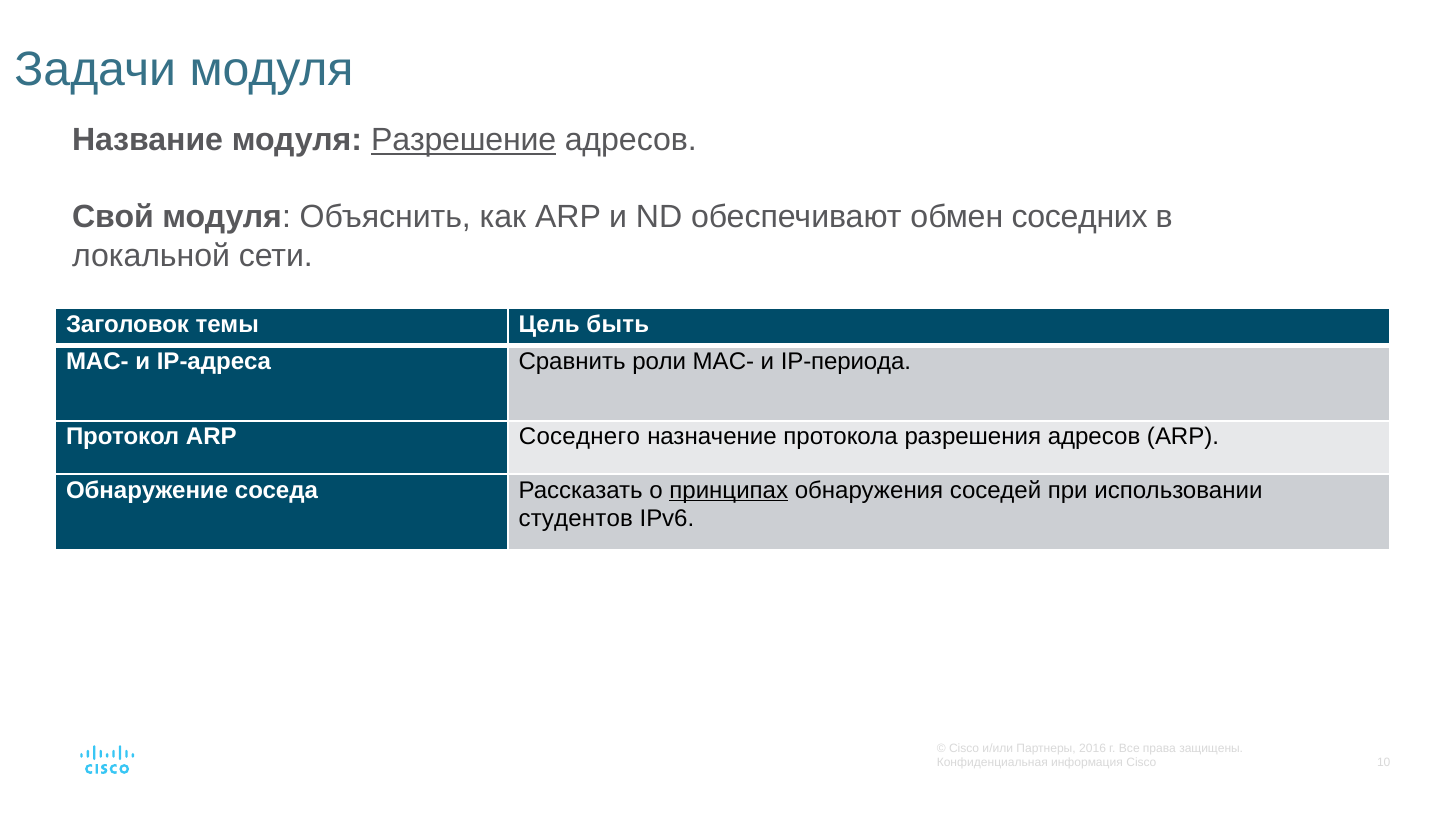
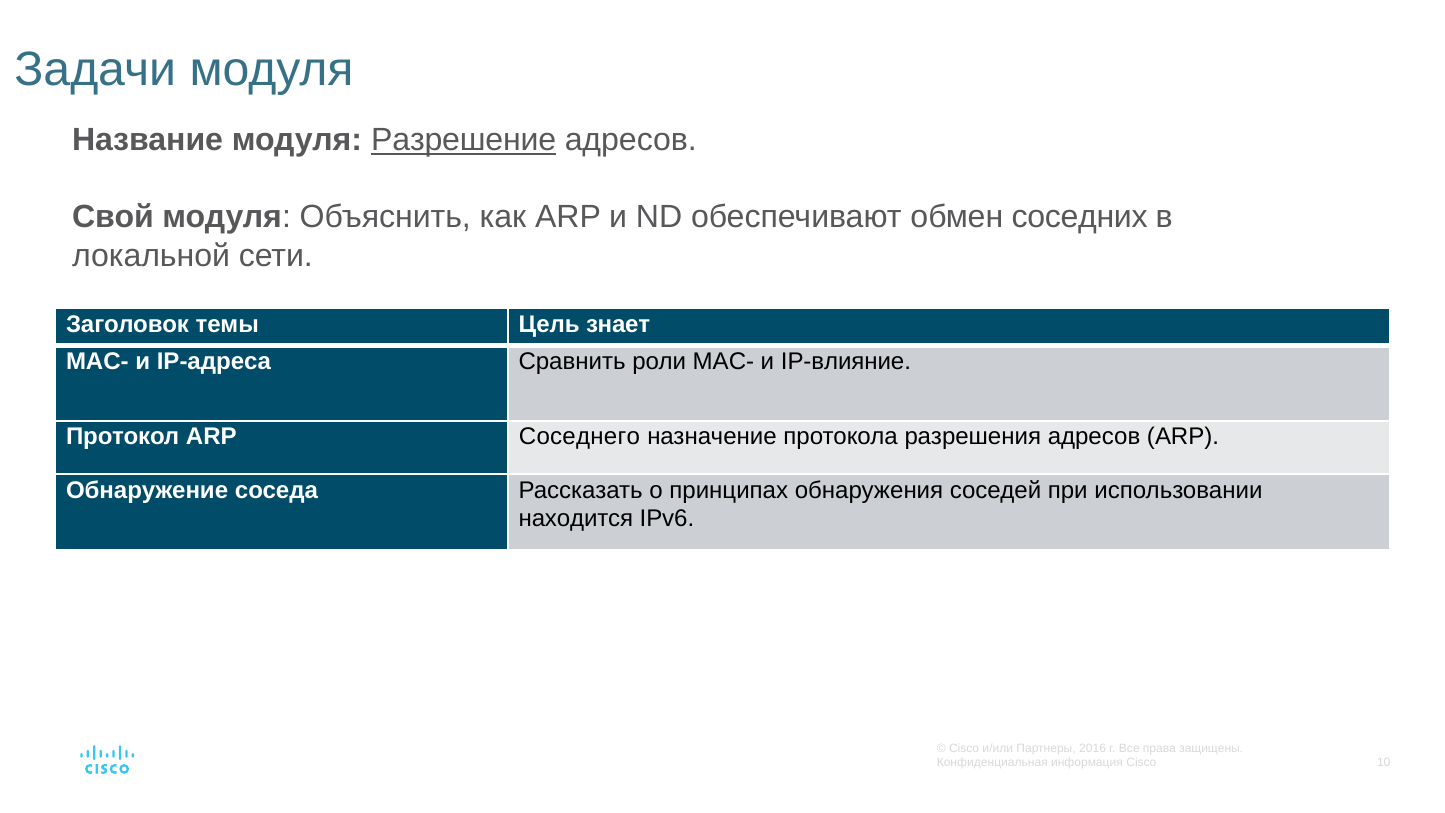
быть: быть -> знает (618, 324)
IP-периода: IP-периода -> IP-влияние (846, 361)
принципах underline: present -> none (729, 490)
студентов: студентов -> находится (576, 519)
